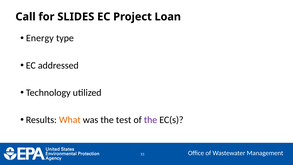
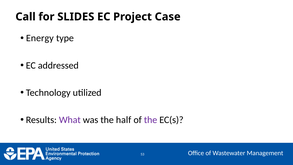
Loan: Loan -> Case (168, 17)
What colour: orange -> purple (70, 120)
test: test -> half (124, 120)
